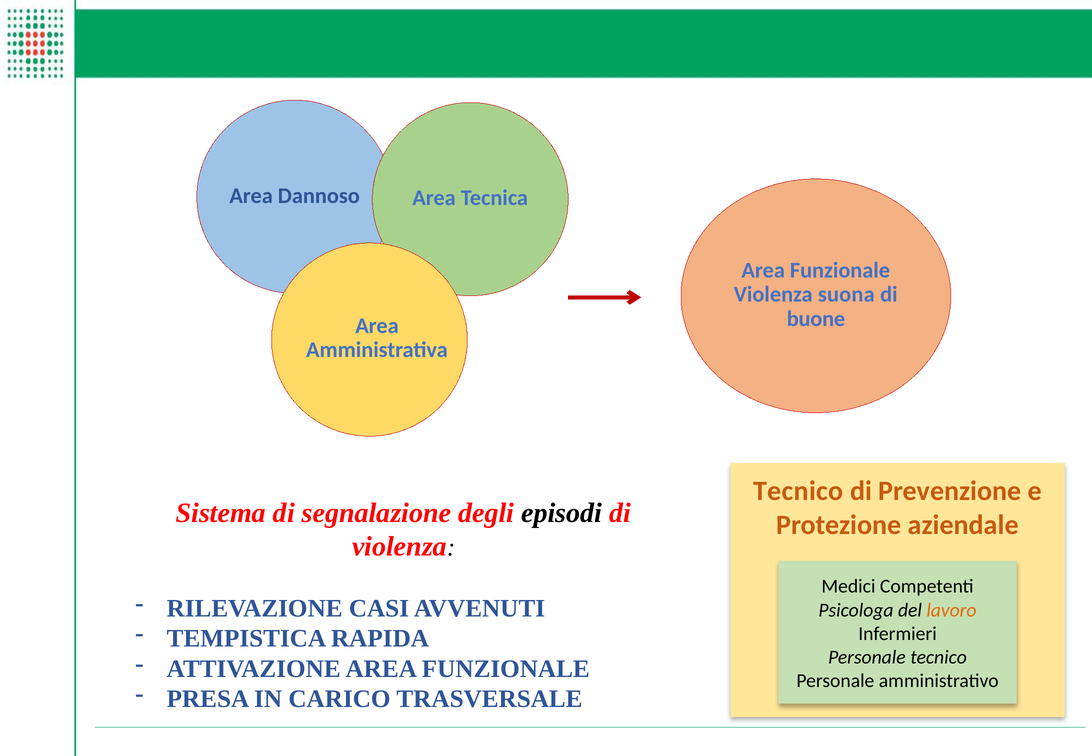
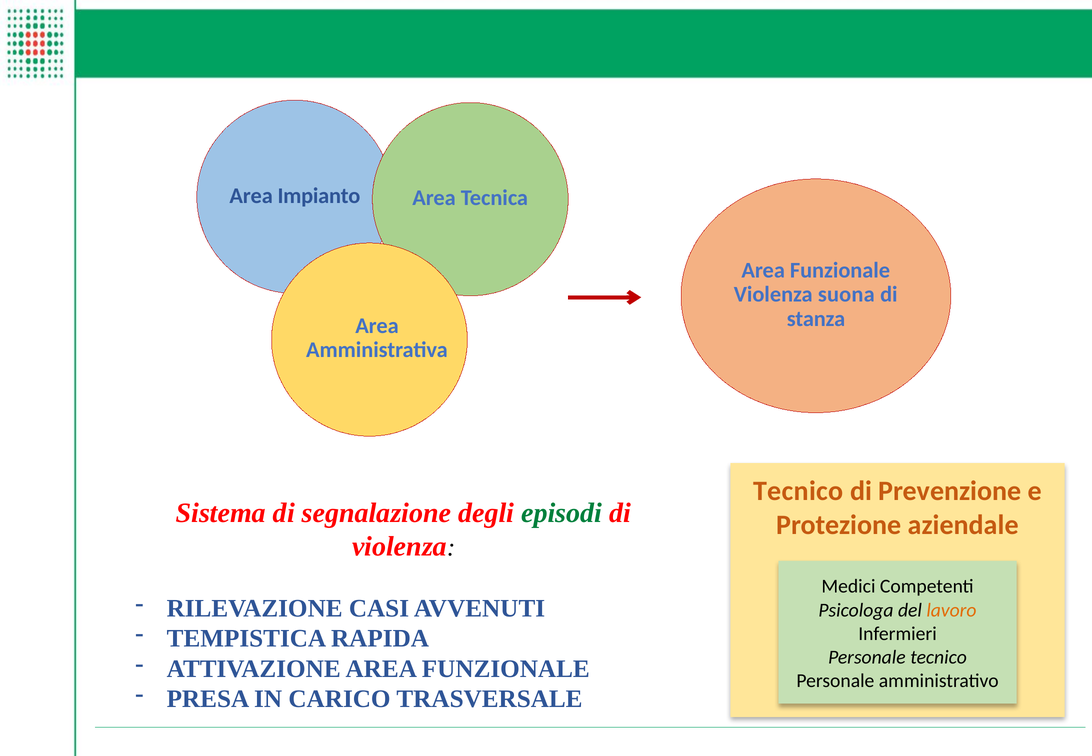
Dannoso: Dannoso -> Impianto (319, 196)
buone: buone -> stanza (816, 319)
episodi colour: black -> green (562, 513)
